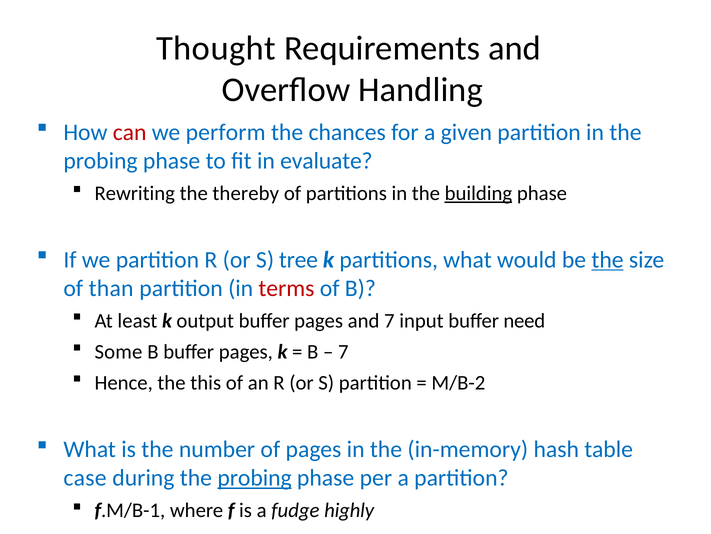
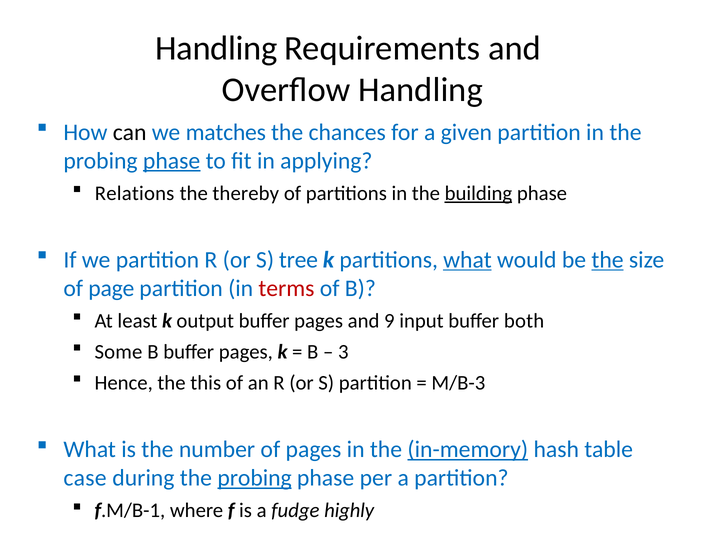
Thought: Thought -> Handling (216, 48)
can colour: red -> black (130, 132)
perform: perform -> matches (226, 132)
phase underline: none -> present (172, 160)
evaluate: evaluate -> applying (326, 160)
Rewriting: Rewriting -> Relations (135, 193)
what underline: none -> present (467, 259)
than: than -> page (111, 288)
and 7: 7 -> 9 (389, 320)
need: need -> both (524, 320)
7: 7 -> 3 (343, 351)
M/B-2: M/B-2 -> M/B-3 (458, 382)
in-memory underline: none -> present (468, 449)
